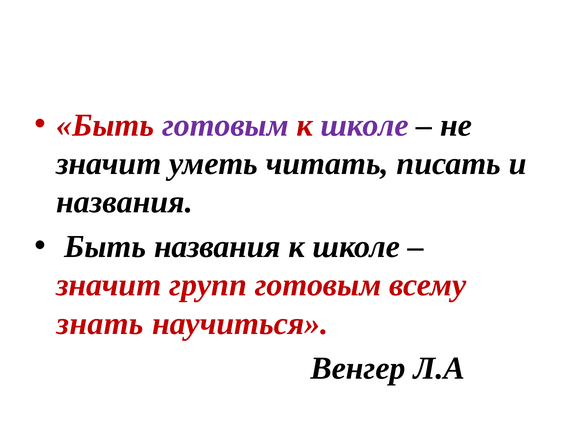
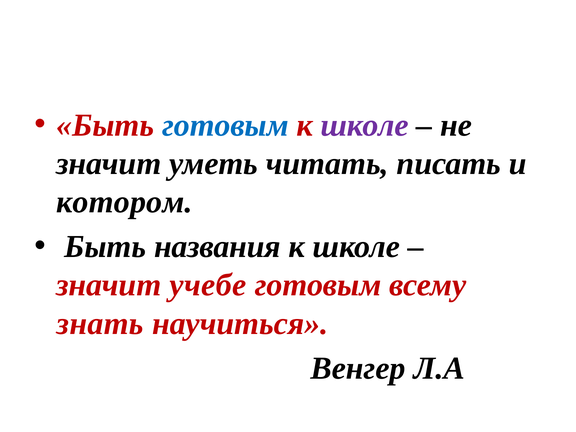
готовым colour: purple -> blue (225, 125)
названия: названия -> котором (124, 202)
групп: групп -> учебе (208, 285)
